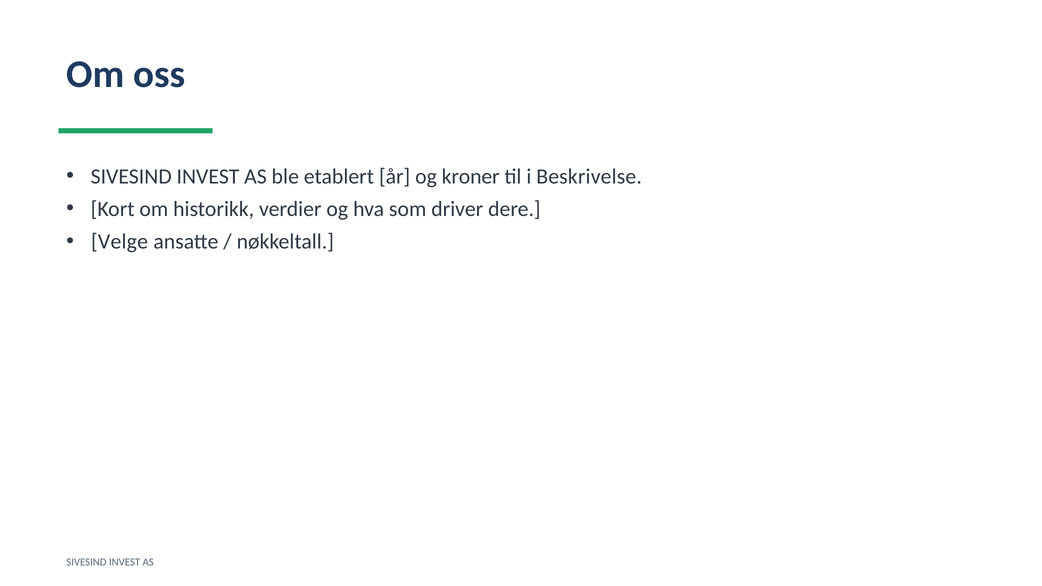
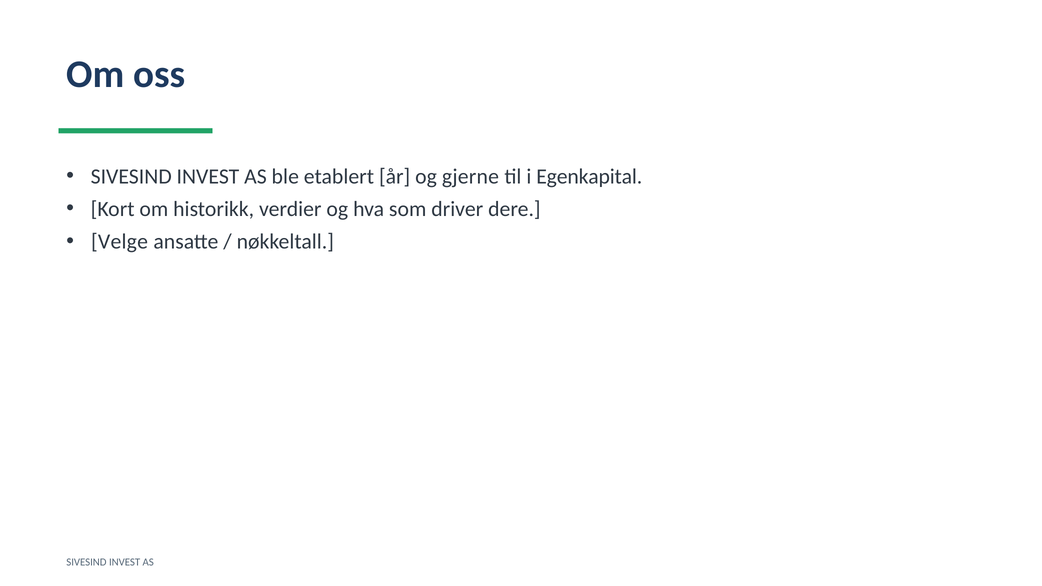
kroner: kroner -> gjerne (470, 176)
Beskrivelse: Beskrivelse -> Egenkapital (589, 176)
